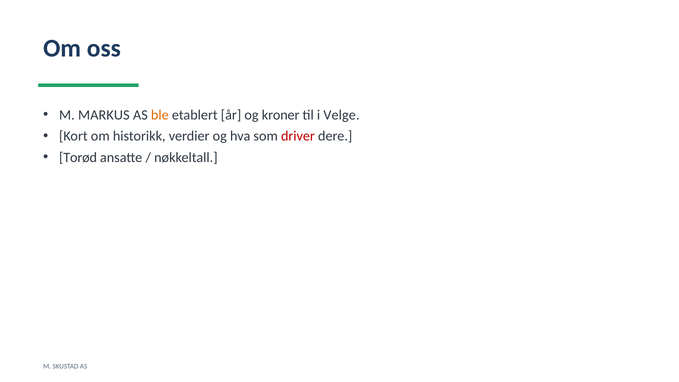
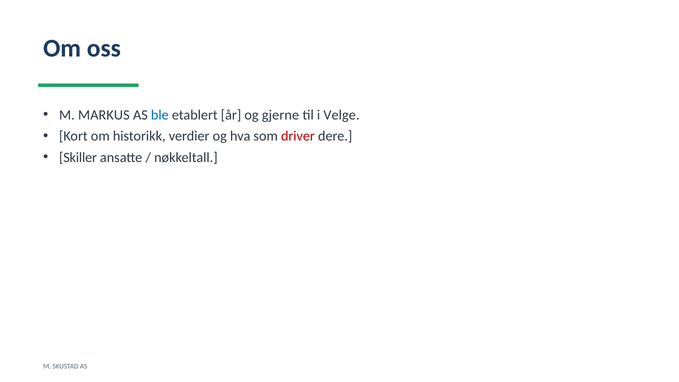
ble colour: orange -> blue (160, 115)
kroner: kroner -> gjerne (281, 115)
Torød: Torød -> Skiller (78, 157)
